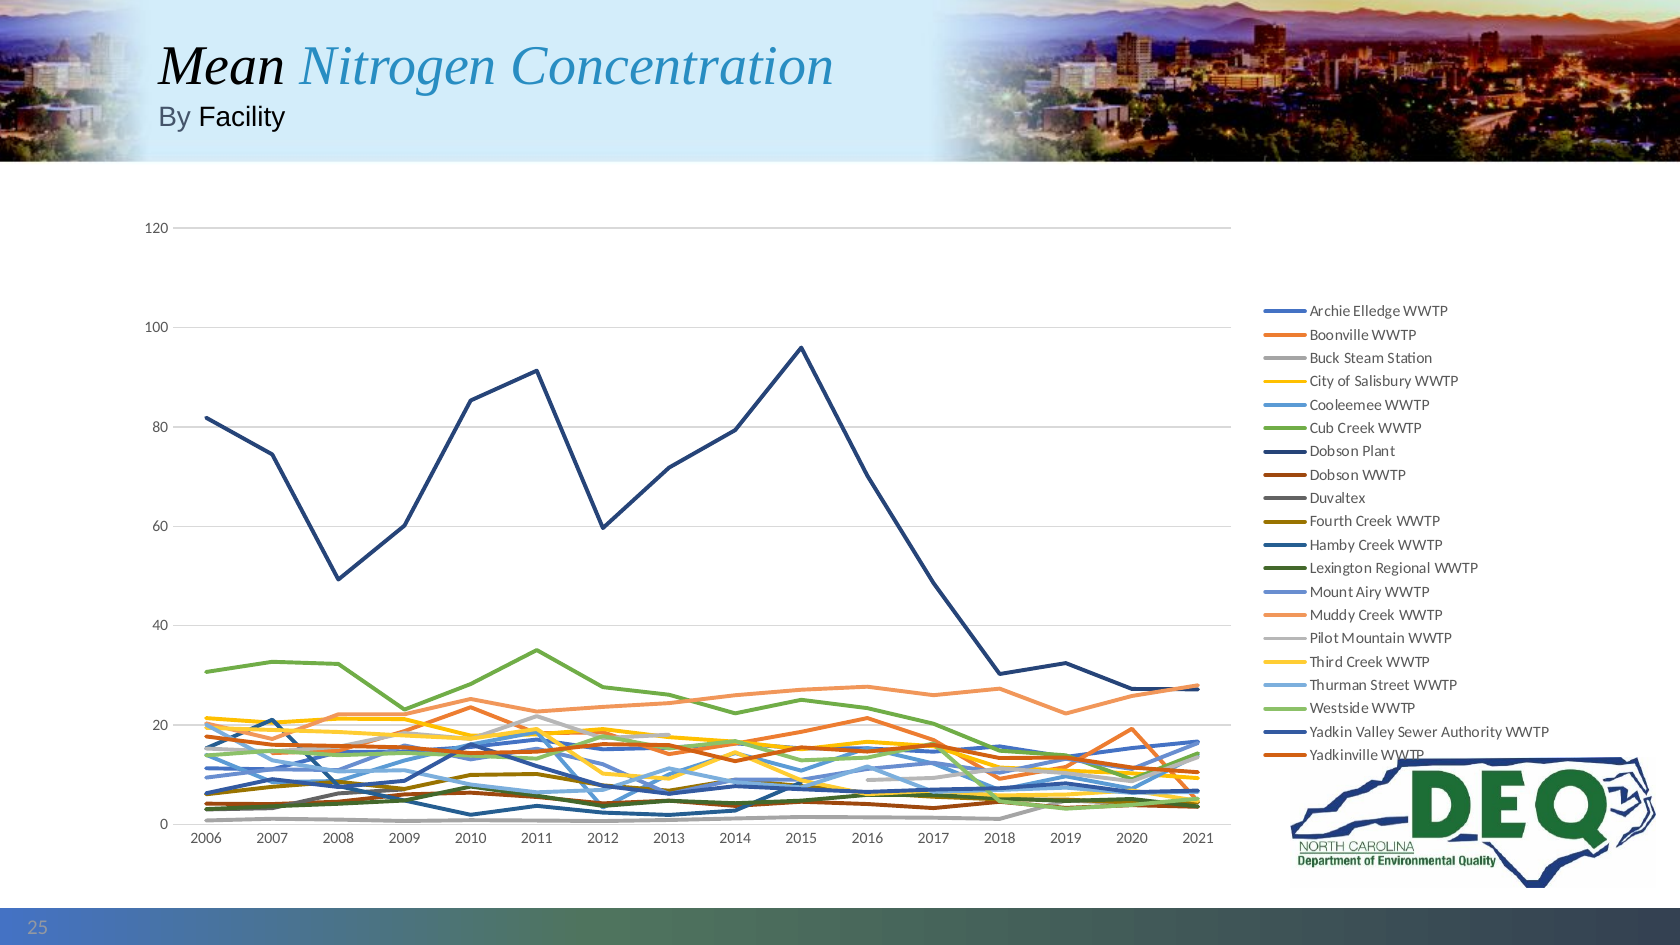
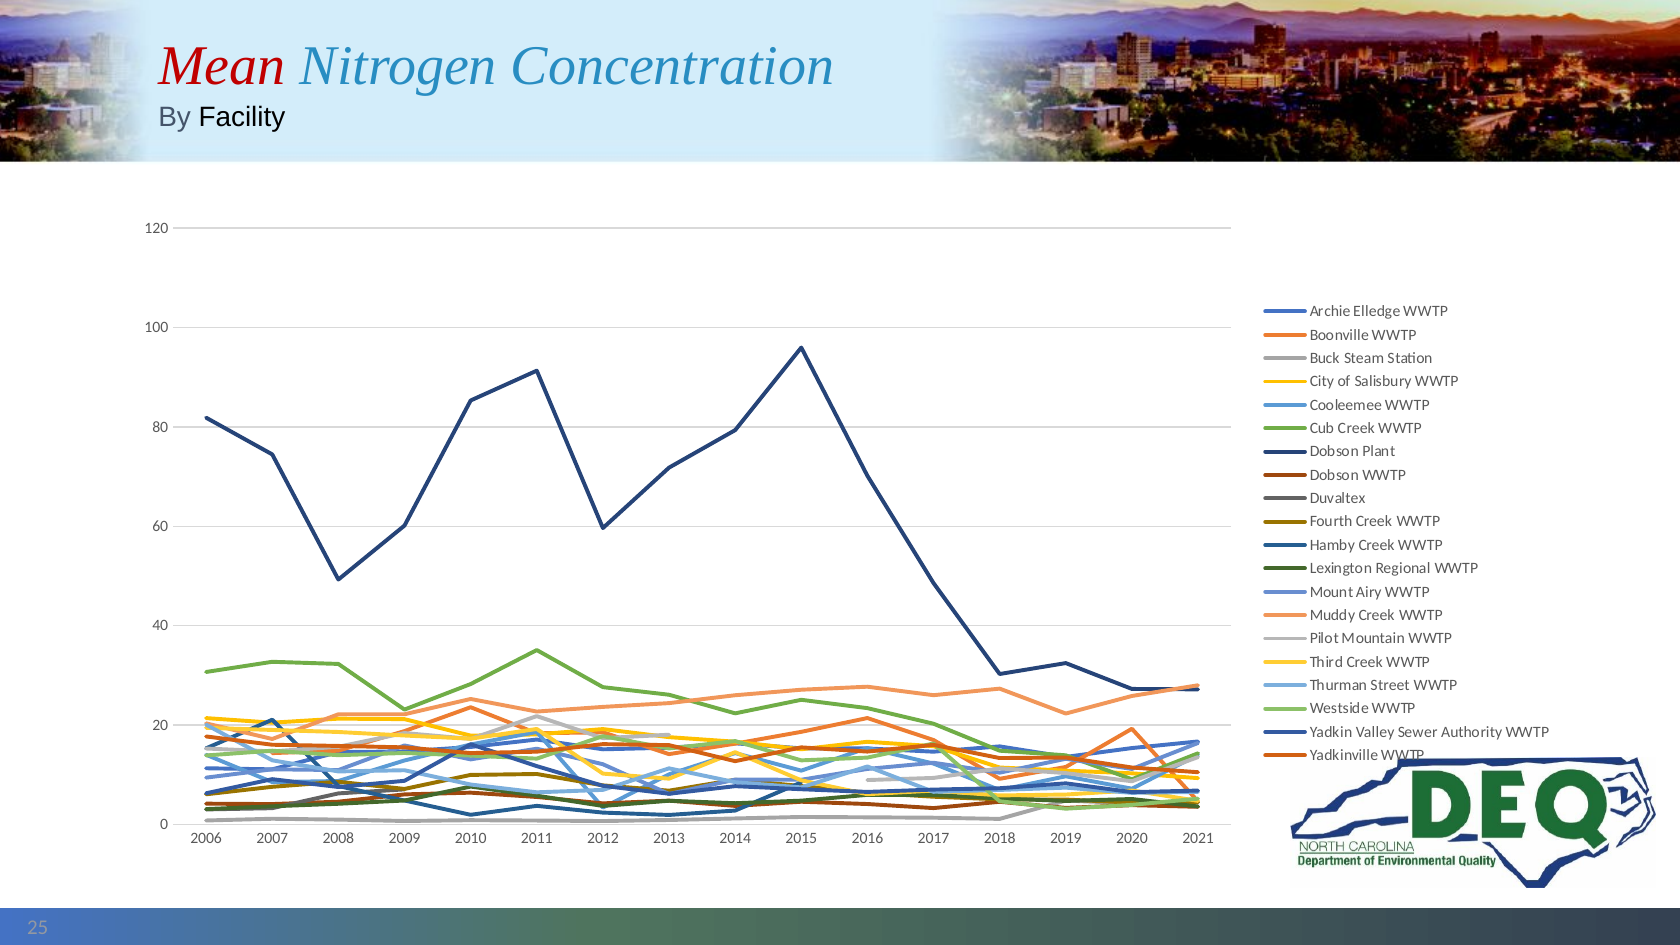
Mean colour: black -> red (222, 66)
